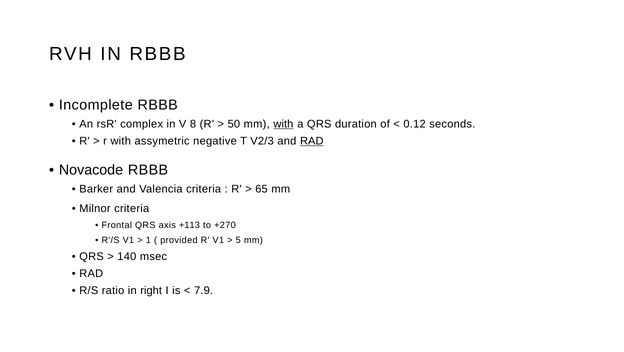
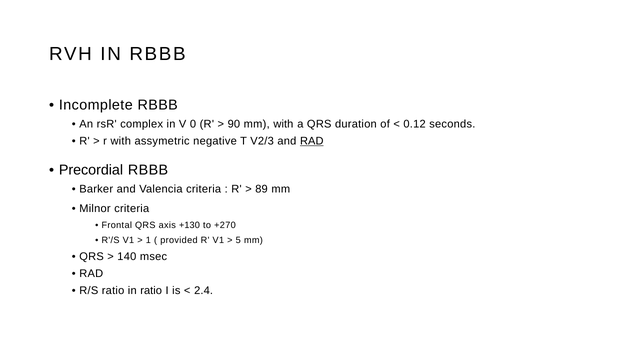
8: 8 -> 0 (193, 124)
50: 50 -> 90 (234, 124)
with underline: present -> none (283, 124)
Novacode: Novacode -> Precordial (91, 170)
65: 65 -> 89 (262, 189)
+113: +113 -> +130 (189, 225)
in right: right -> ratio (151, 290)
7.9: 7.9 -> 2.4 (204, 290)
